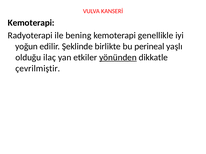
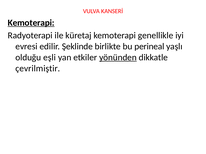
Kemoterapi underline: none -> present (31, 23)
bening: bening -> küretaj (78, 36)
yoğun: yoğun -> evresi (26, 47)
ilaç: ilaç -> eşli (50, 58)
